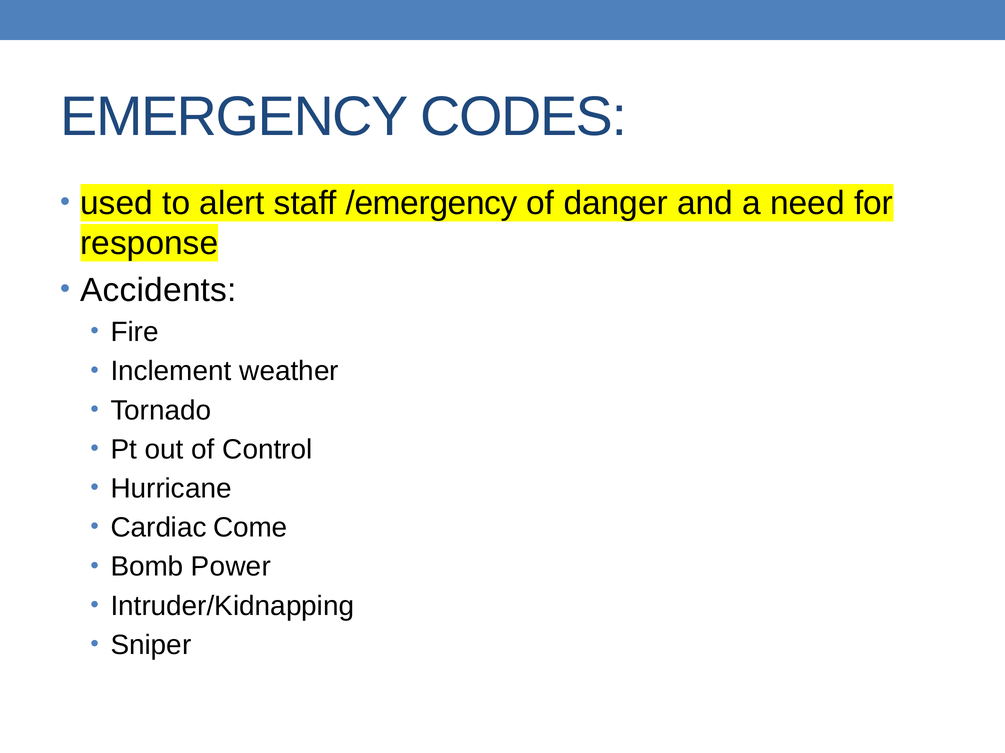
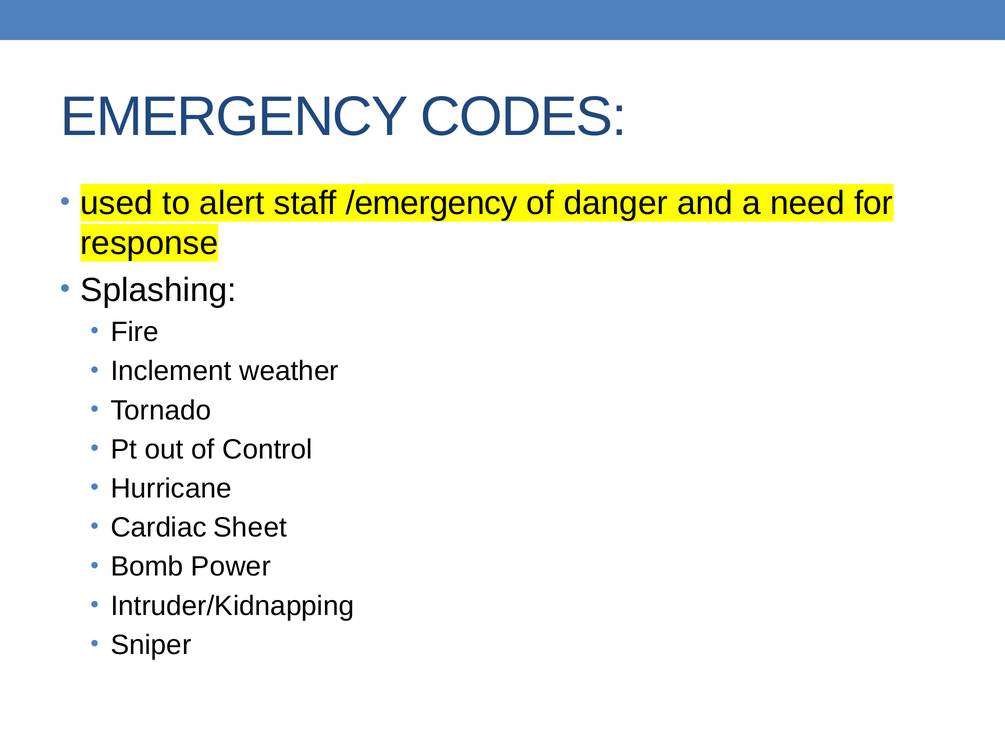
Accidents: Accidents -> Splashing (159, 290)
Come: Come -> Sheet (250, 528)
